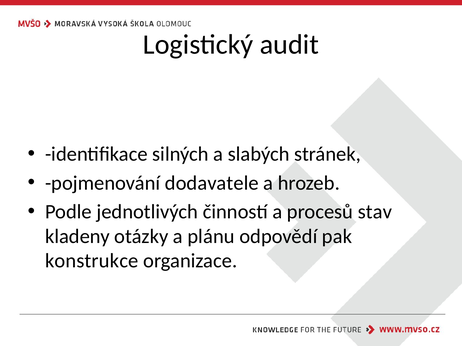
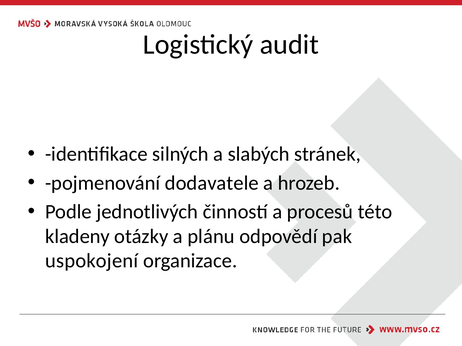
stav: stav -> této (375, 212)
konstrukce: konstrukce -> uspokojení (92, 261)
